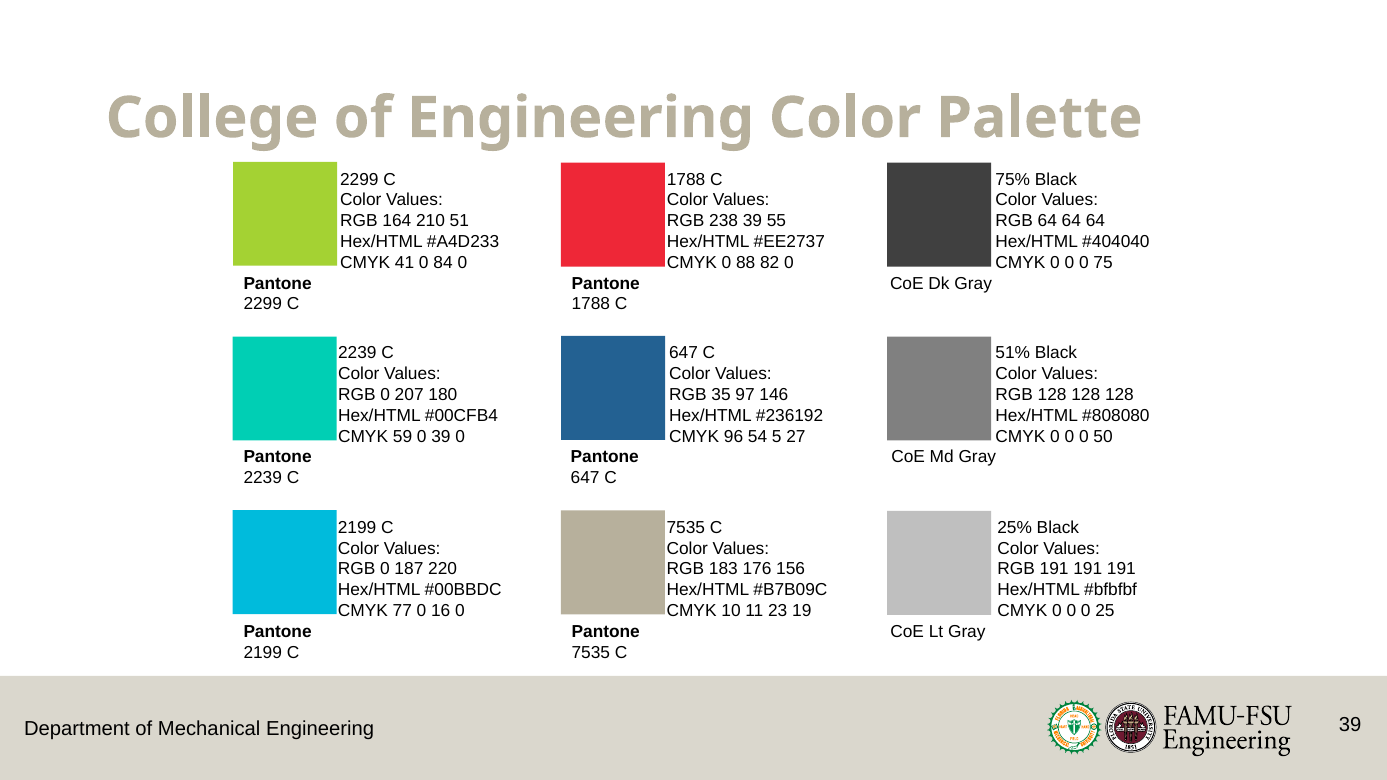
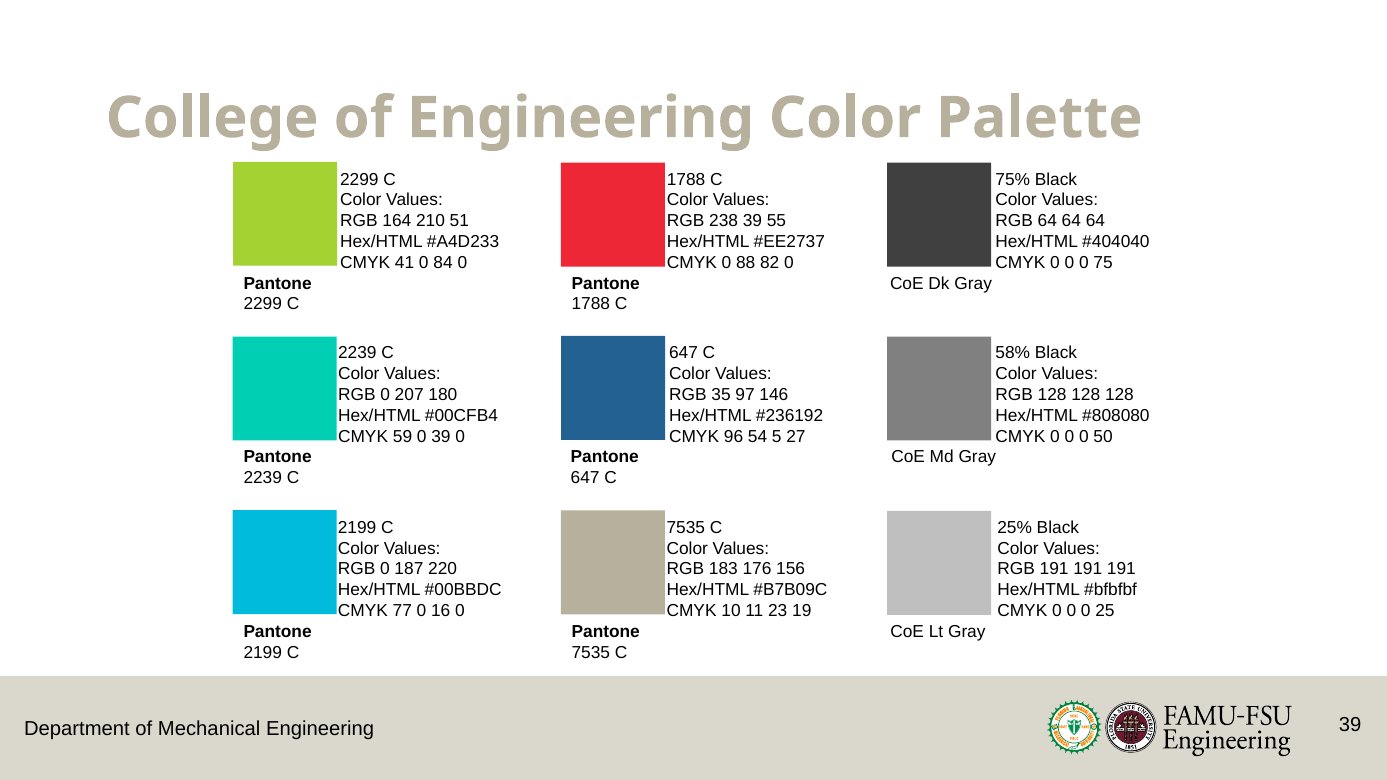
51%: 51% -> 58% (1013, 353)
